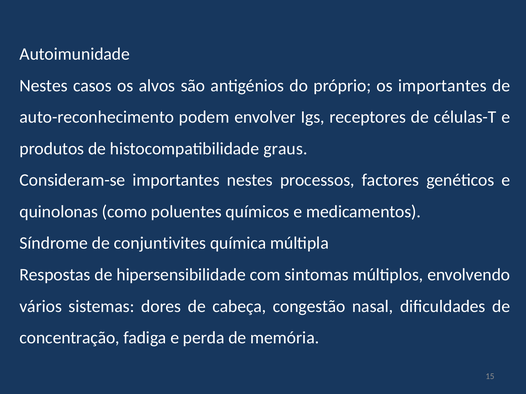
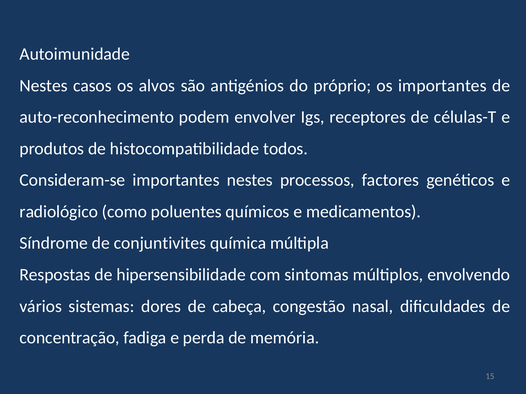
graus: graus -> todos (286, 149)
quinolonas: quinolonas -> radiológico (59, 212)
